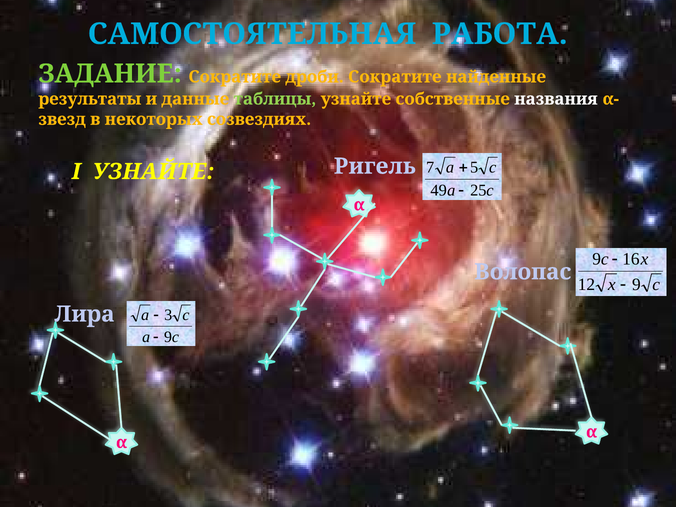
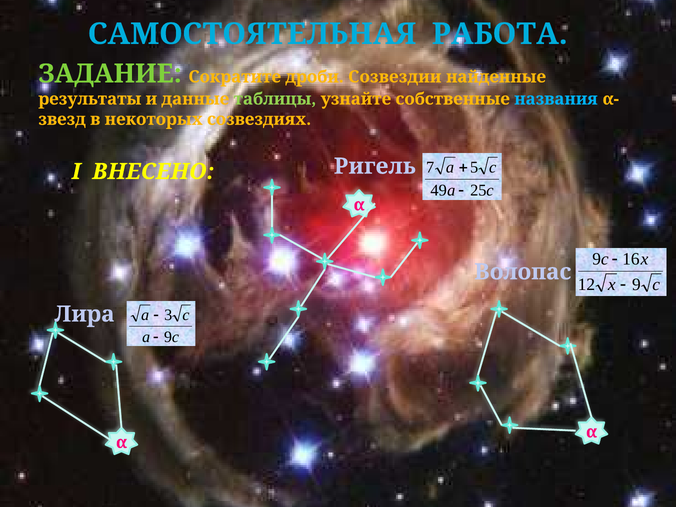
дроби Сократите: Сократите -> Созвездии (395, 77)
названия colour: white -> light blue (556, 99)
I УЗНАЙТЕ: УЗНАЙТЕ -> ВНЕСЕНО (154, 172)
